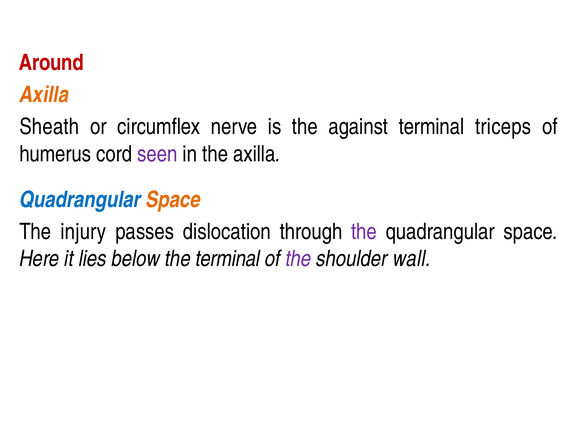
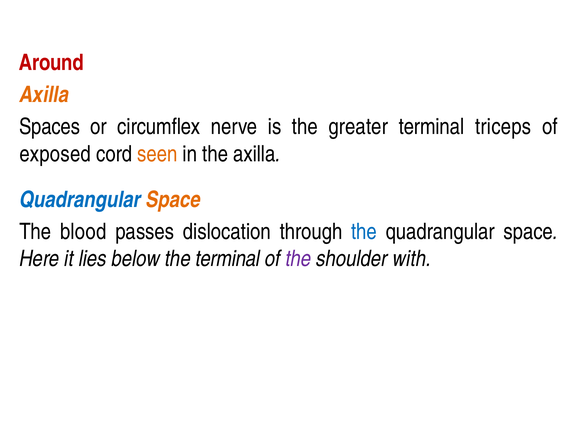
Sheath: Sheath -> Spaces (50, 127)
against: against -> greater (358, 127)
humerus: humerus -> exposed (55, 154)
seen colour: purple -> orange (157, 154)
injury: injury -> blood (83, 232)
the colour: purple -> blue (364, 232)
wall: wall -> with (412, 259)
